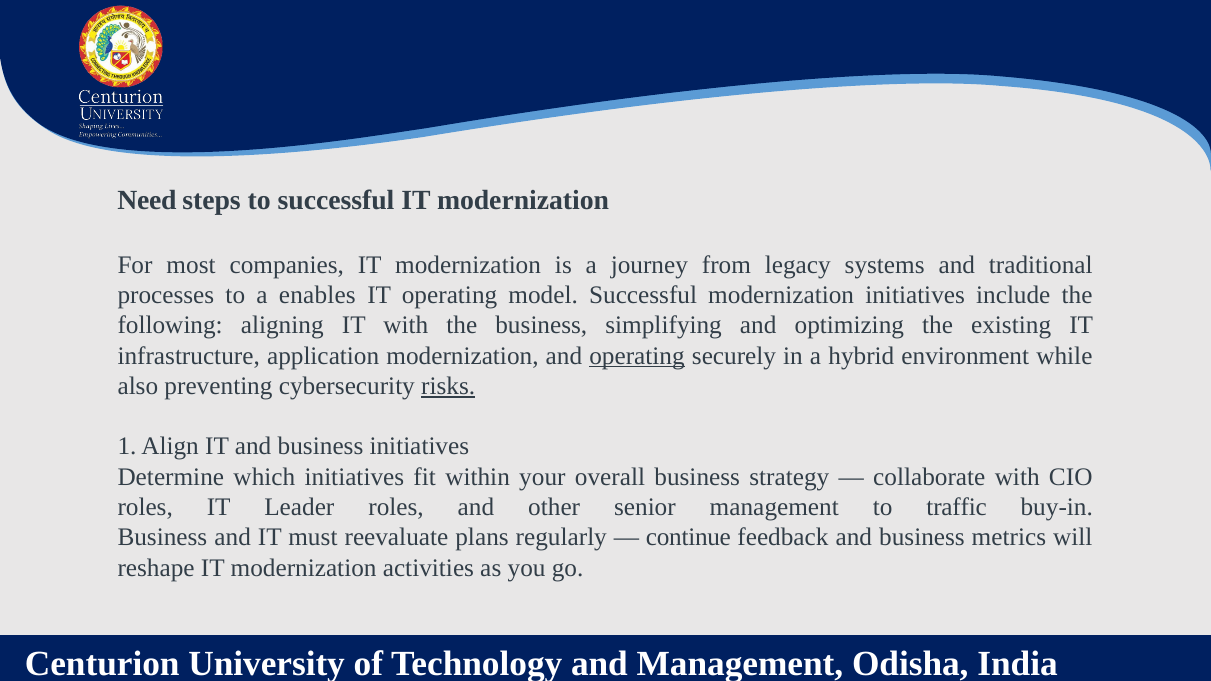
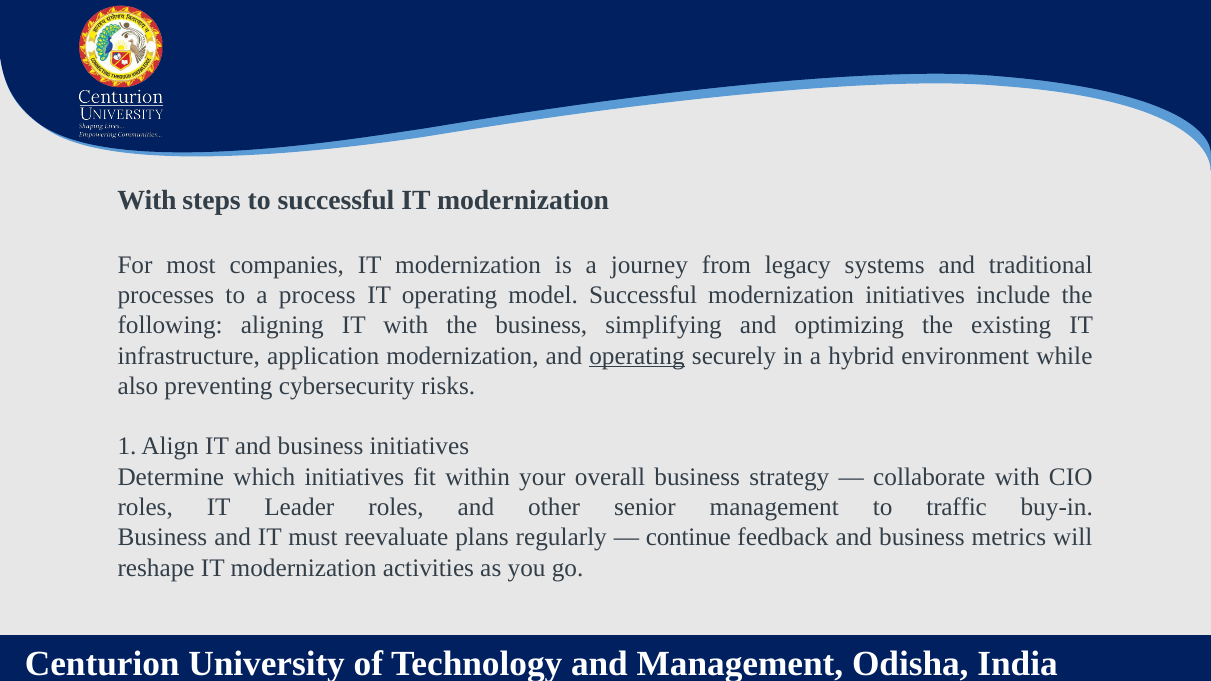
Need: Need -> With (147, 200)
enables: enables -> process (317, 295)
risks underline: present -> none (448, 386)
